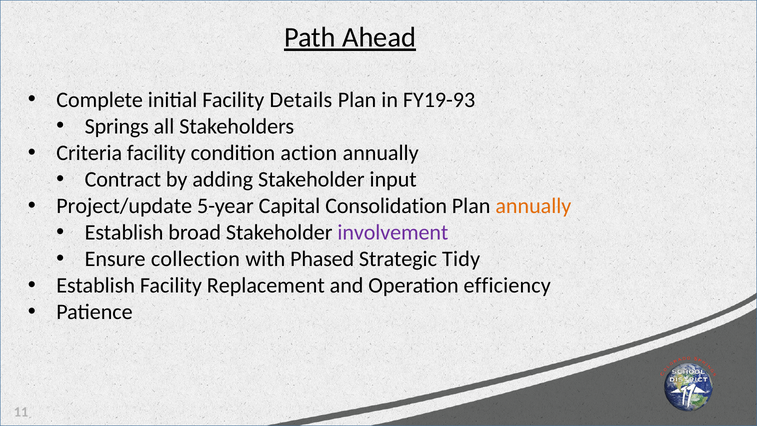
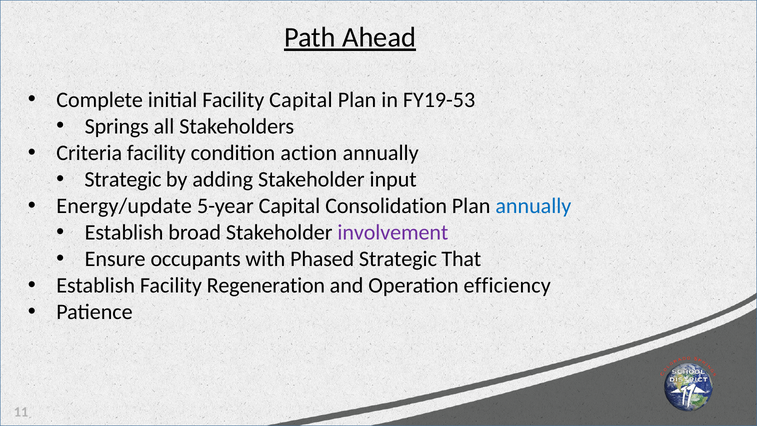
Facility Details: Details -> Capital (301, 100)
FY19-93: FY19-93 -> FY19-53 (439, 100)
Contract: Contract -> Strategic (123, 179)
Project/update: Project/update -> Energy/update (124, 206)
annually colour: orange -> blue (533, 206)
collection: collection -> occupants (196, 259)
Tidy: Tidy -> That (461, 259)
Replacement: Replacement -> Regeneration (266, 285)
